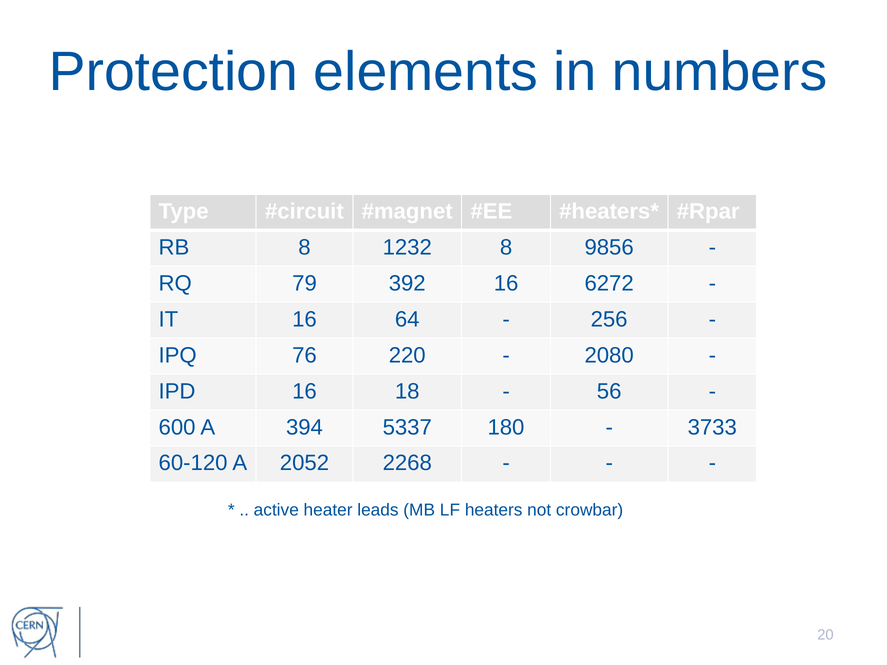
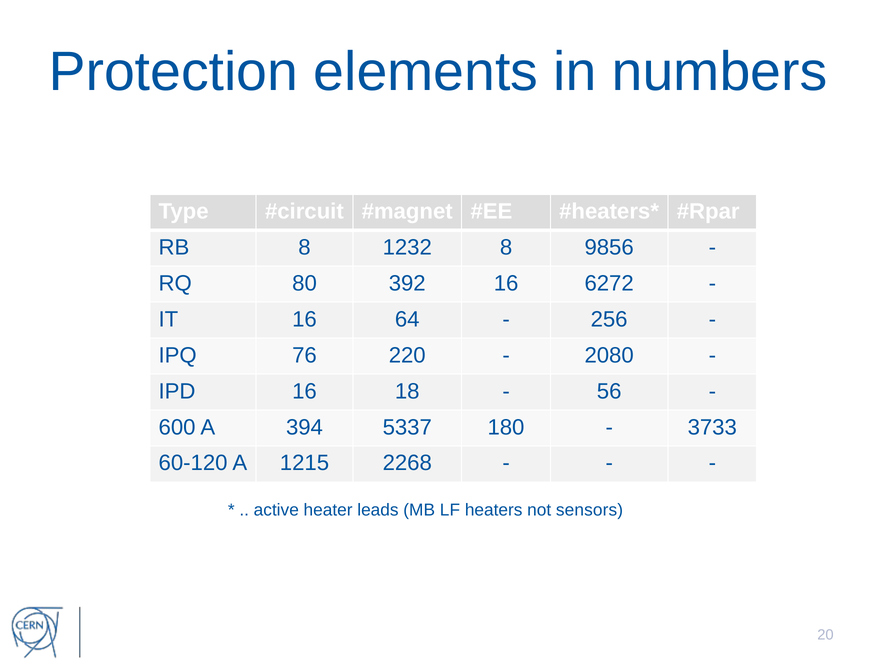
79: 79 -> 80 (305, 283)
2052: 2052 -> 1215 (304, 463)
crowbar: crowbar -> sensors (590, 510)
